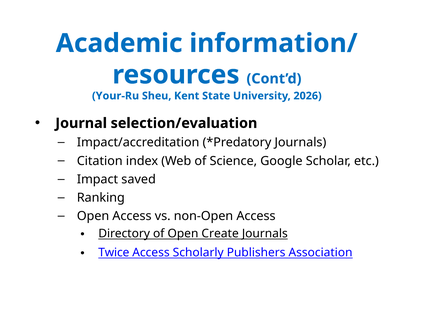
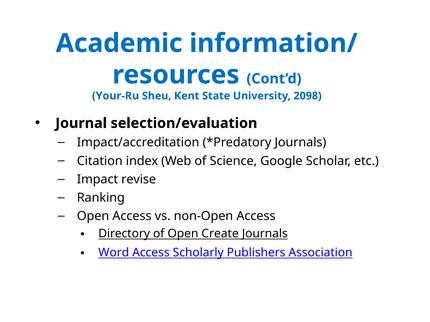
2026: 2026 -> 2098 (308, 96)
saved: saved -> revise (139, 180)
Twice: Twice -> Word (114, 253)
